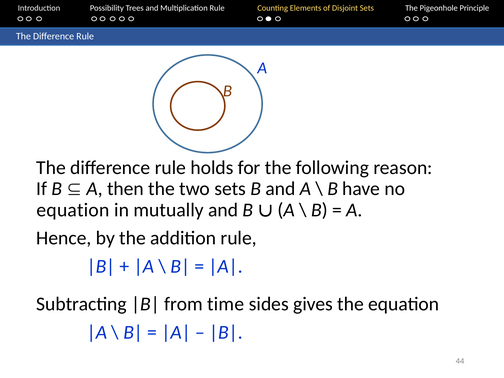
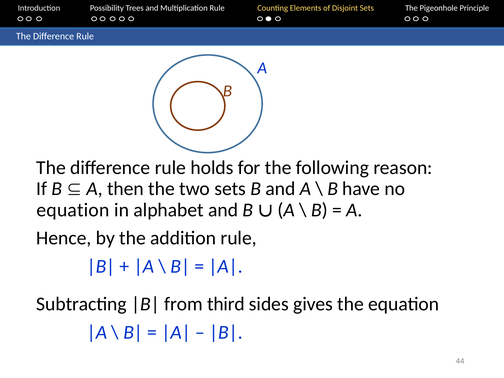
mutually: mutually -> alphabet (169, 210)
time: time -> third (226, 304)
